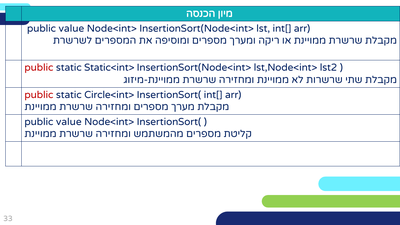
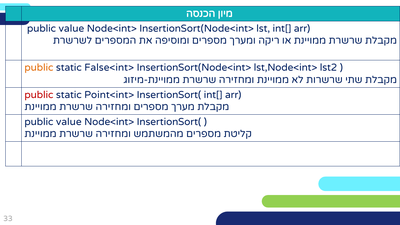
public colour: red -> orange (39, 68)
Static<int>: Static<int> -> False<int> (109, 68)
Circle<int>: Circle<int> -> Point<int> (109, 95)
